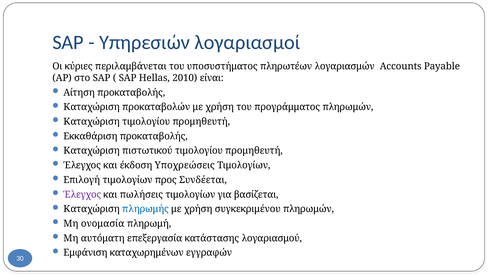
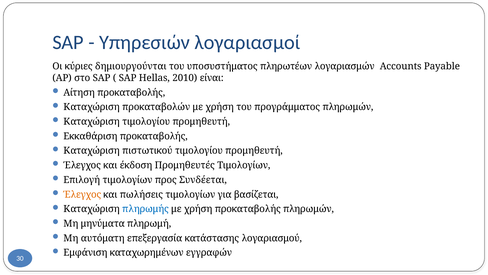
περιλαμβάνεται: περιλαμβάνεται -> δημιουργούνται (131, 66)
Υποχρεώσεις: Υποχρεώσεις -> Προμηθευτές (185, 165)
Έλεγχος colour: purple -> orange (82, 194)
χρήση συγκεκριμένου: συγκεκριμένου -> προκαταβολής (248, 209)
ονομασία: ονομασία -> μηνύματα (103, 223)
